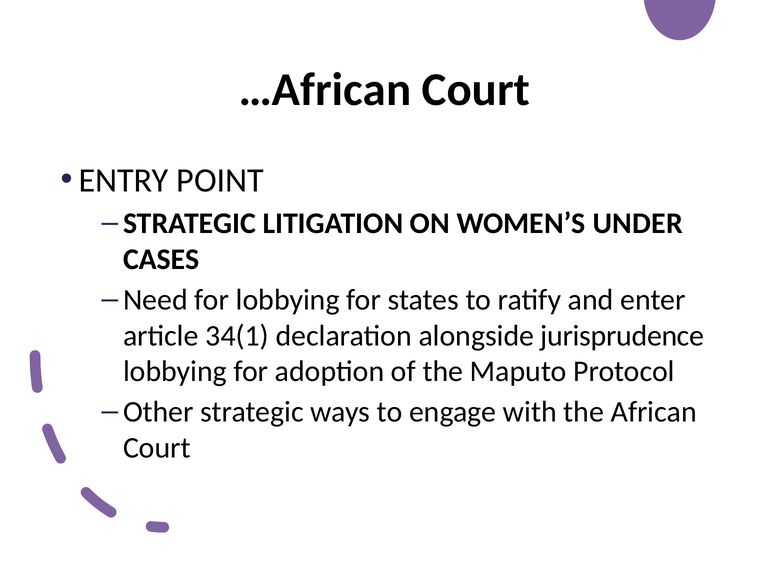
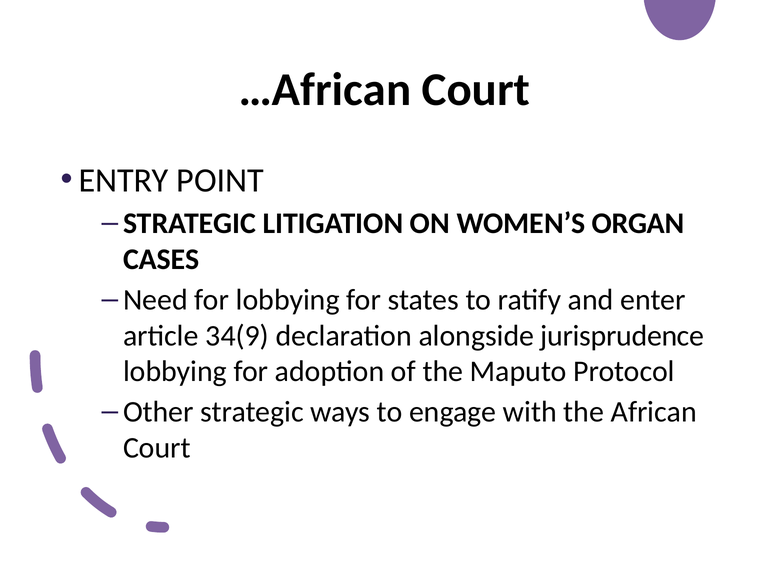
UNDER: UNDER -> ORGAN (638, 223)
34(1: 34(1 -> 34(9 (237, 335)
